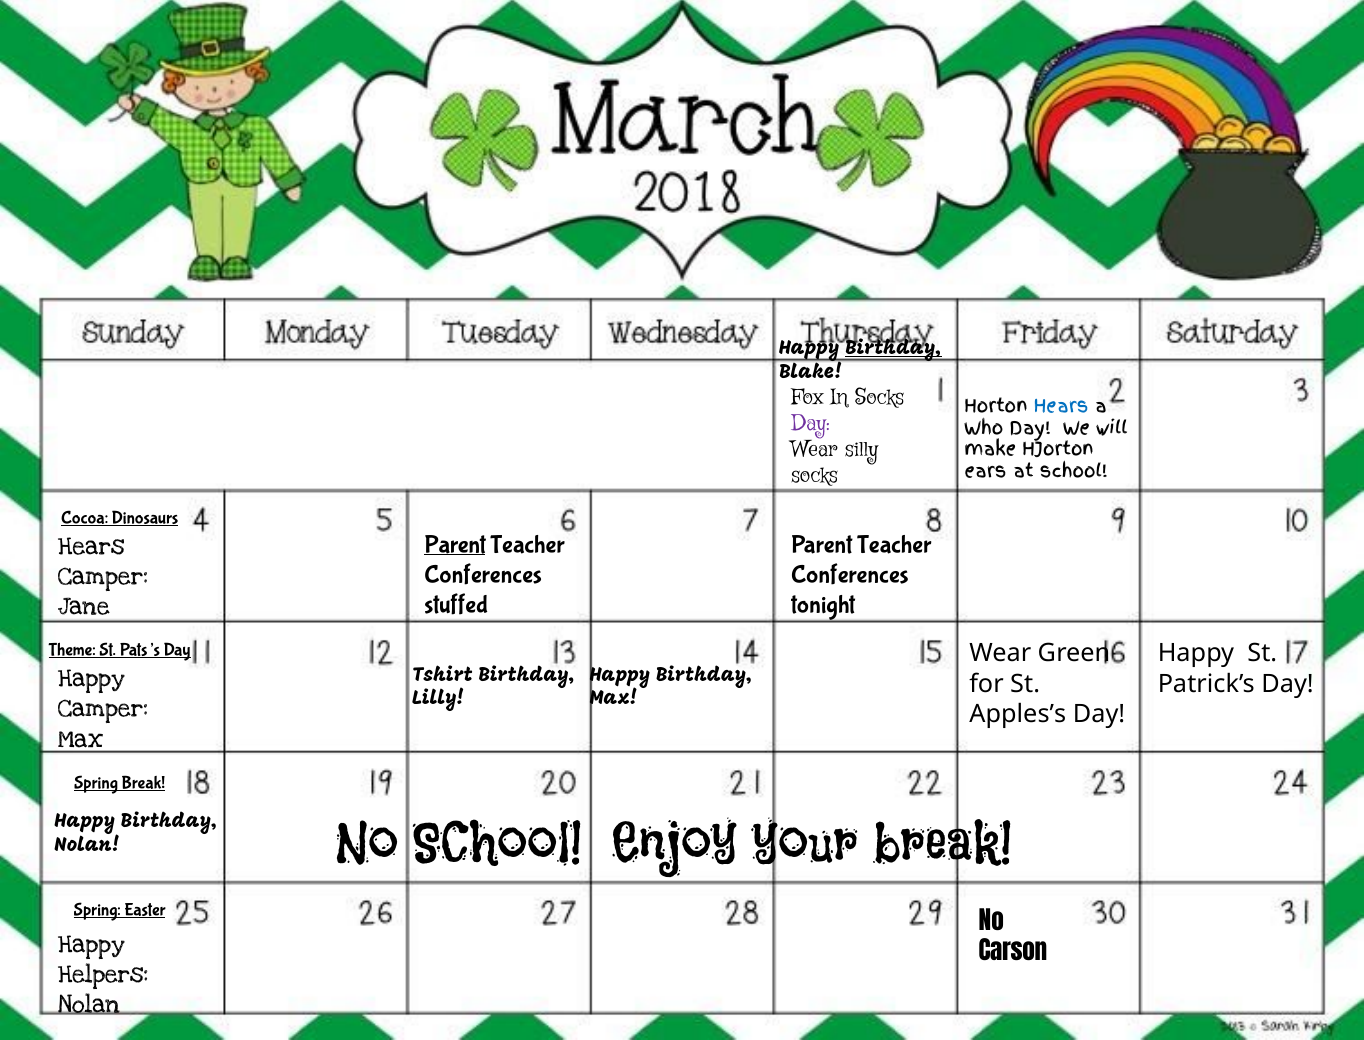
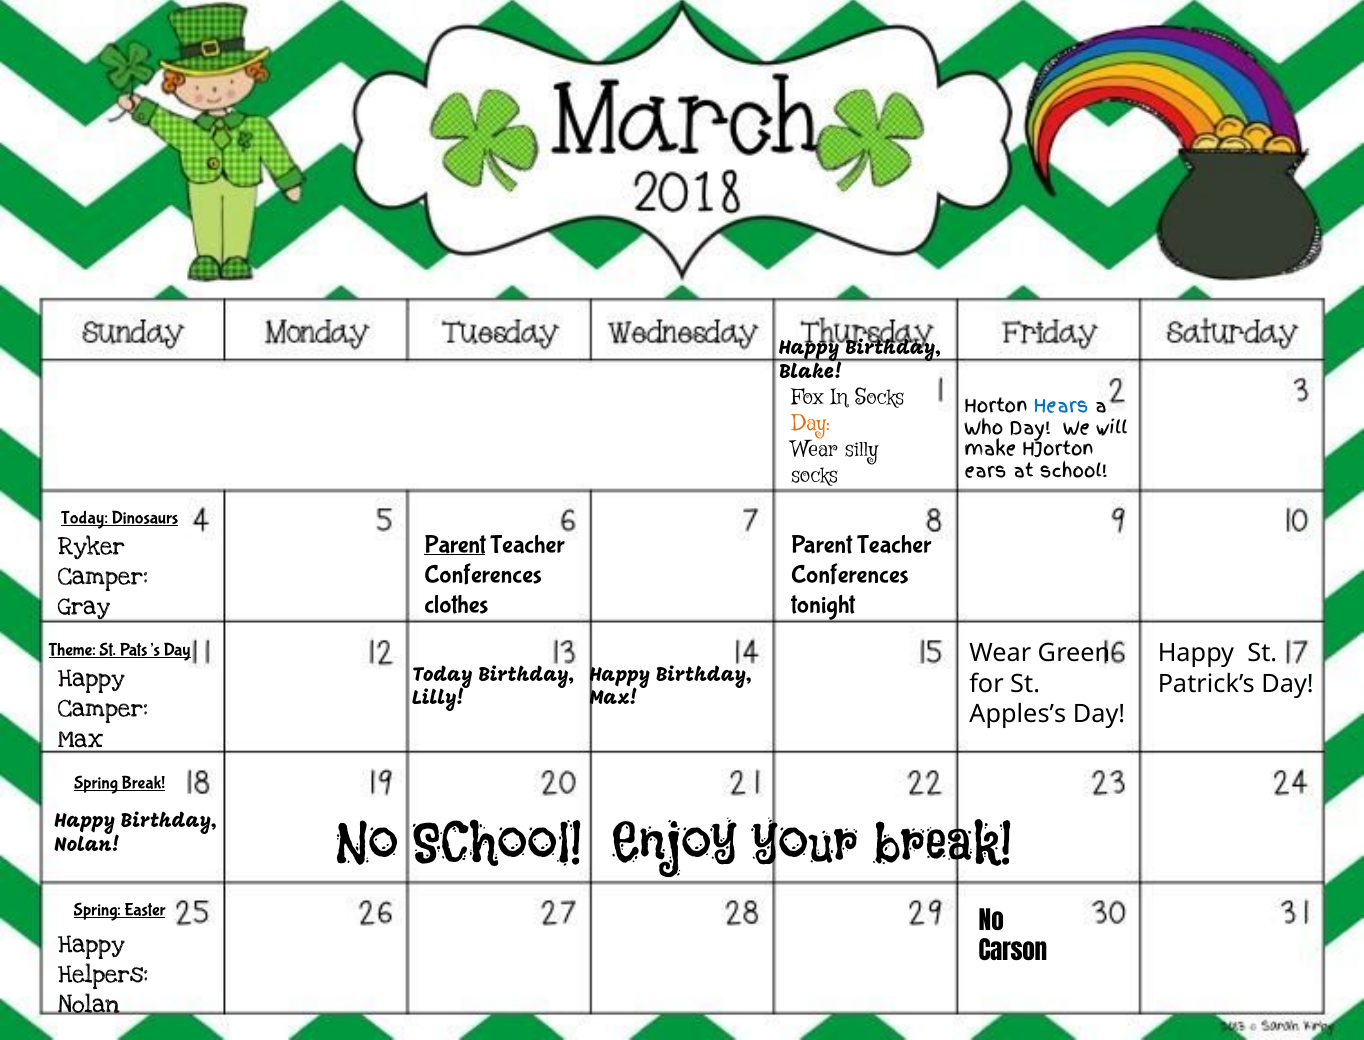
Birthday underline: present -> none (893, 348)
Day colour: purple -> orange (810, 423)
Cocoa: Cocoa -> Today (85, 517)
Hears: Hears -> Ryker (91, 545)
stuffed: stuffed -> clothes (456, 604)
Jane: Jane -> Gray (84, 606)
Tshirt: Tshirt -> Today (442, 674)
